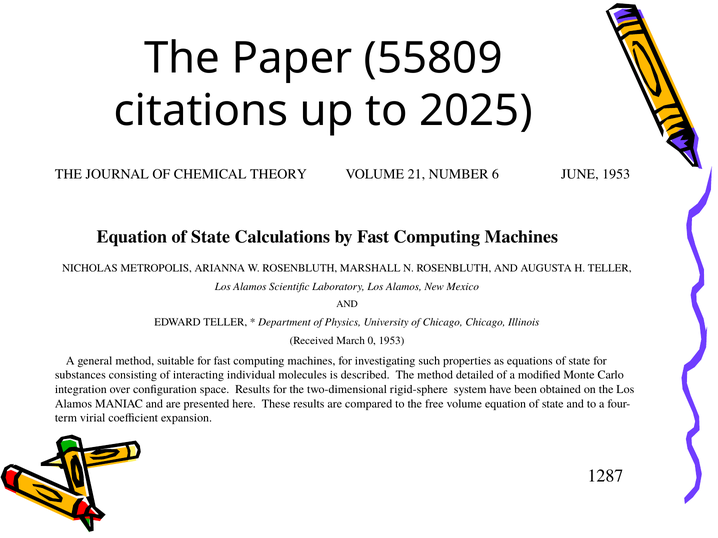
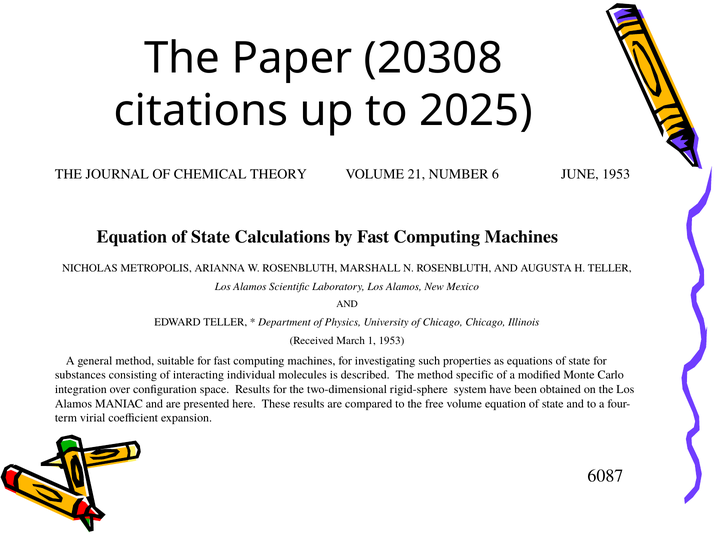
55809: 55809 -> 20308 (433, 58)
0: 0 -> 1 (372, 341)
detailed: detailed -> specific (475, 375)
1287: 1287 -> 6087 (605, 476)
